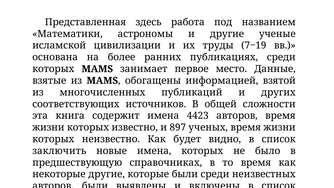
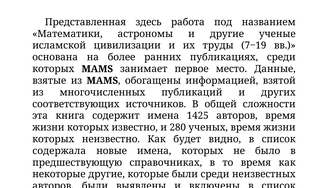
4423: 4423 -> 1425 (198, 116)
897: 897 -> 280 (178, 127)
заключить: заключить -> содержала (59, 151)
